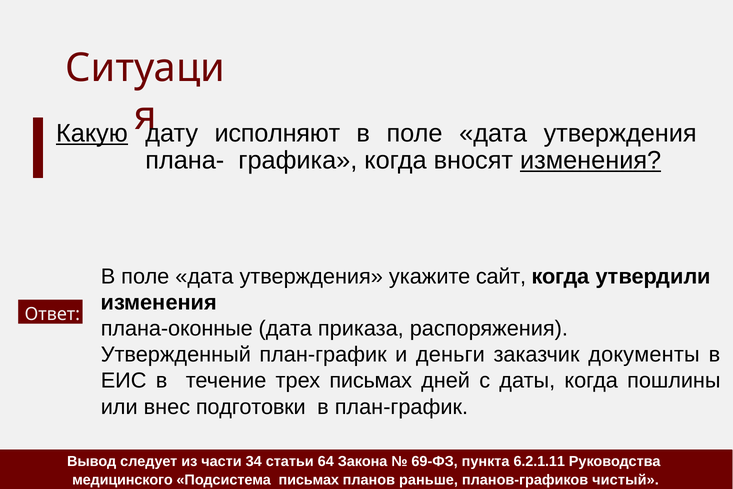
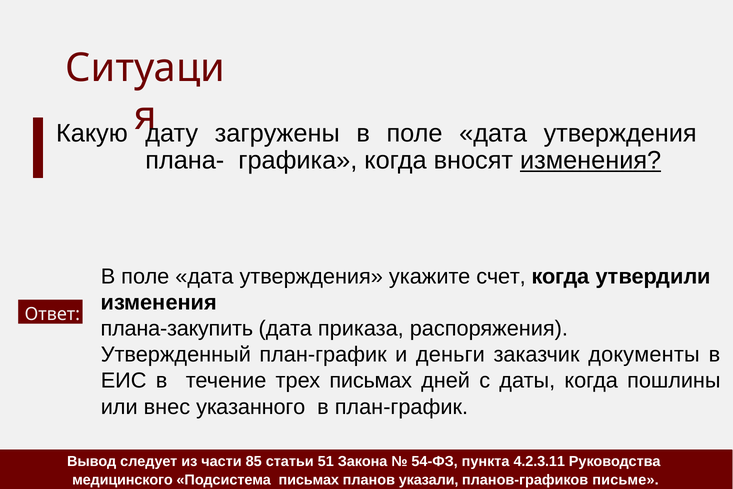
Какую underline: present -> none (92, 133)
исполняют: исполняют -> загружены (277, 133)
сайт: сайт -> счет (501, 276)
плана-оконные: плана-оконные -> плана-закупить (177, 328)
подготовки: подготовки -> указанного (251, 407)
34: 34 -> 85 (254, 461)
64: 64 -> 51 (326, 461)
69-ФЗ: 69-ФЗ -> 54-ФЗ (435, 461)
6.2.1.11: 6.2.1.11 -> 4.2.3.11 (539, 461)
раньше: раньше -> указали (429, 480)
чистый: чистый -> письме (626, 480)
